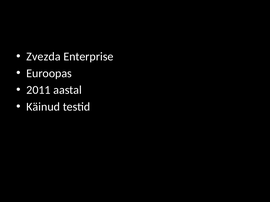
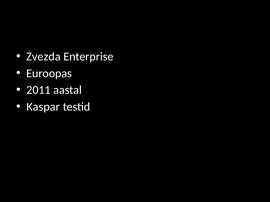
Käinud: Käinud -> Kaspar (43, 107)
